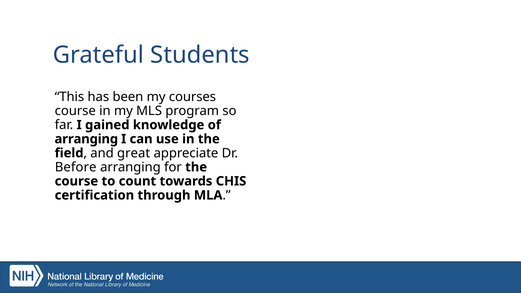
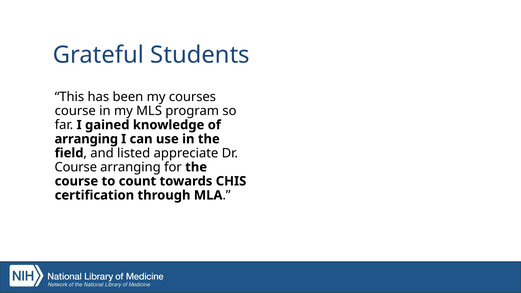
great: great -> listed (134, 153)
Before: Before -> Course (76, 167)
